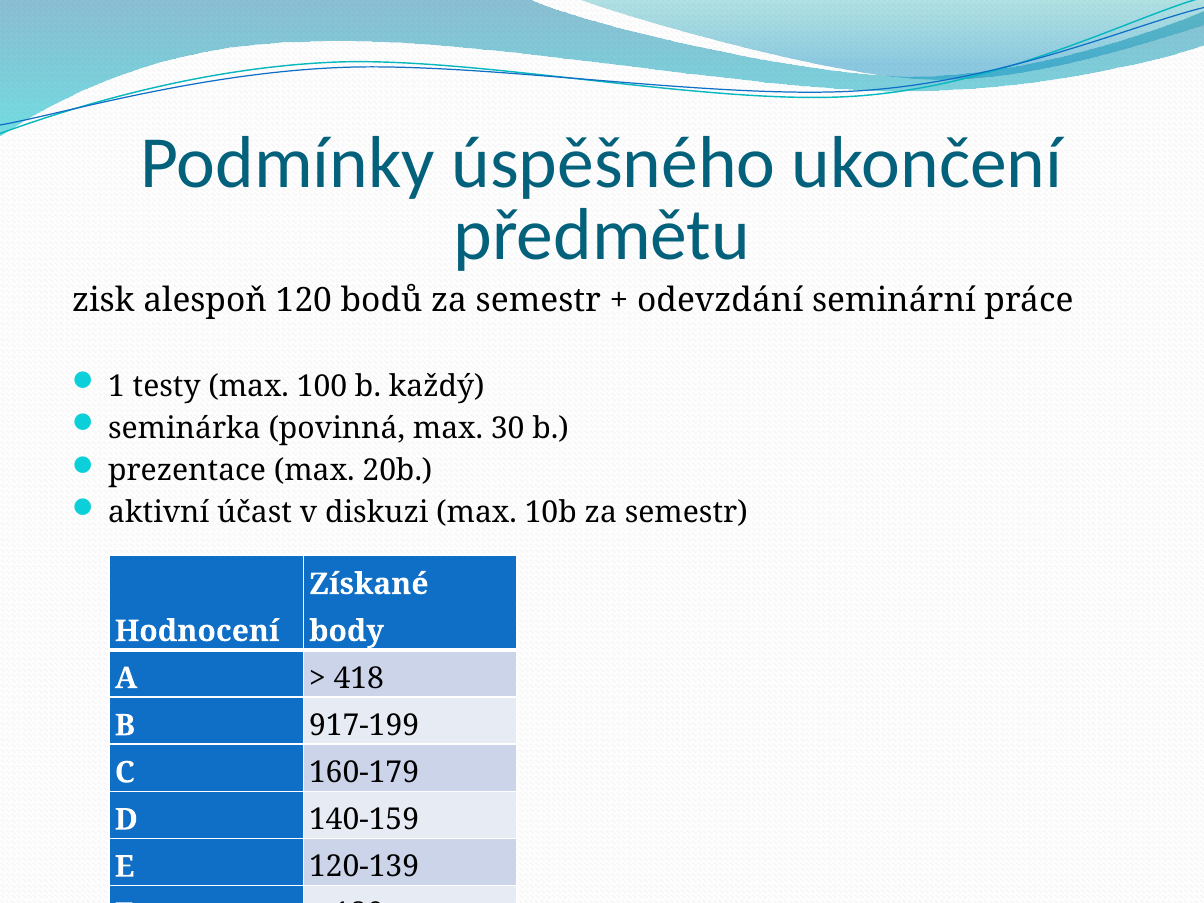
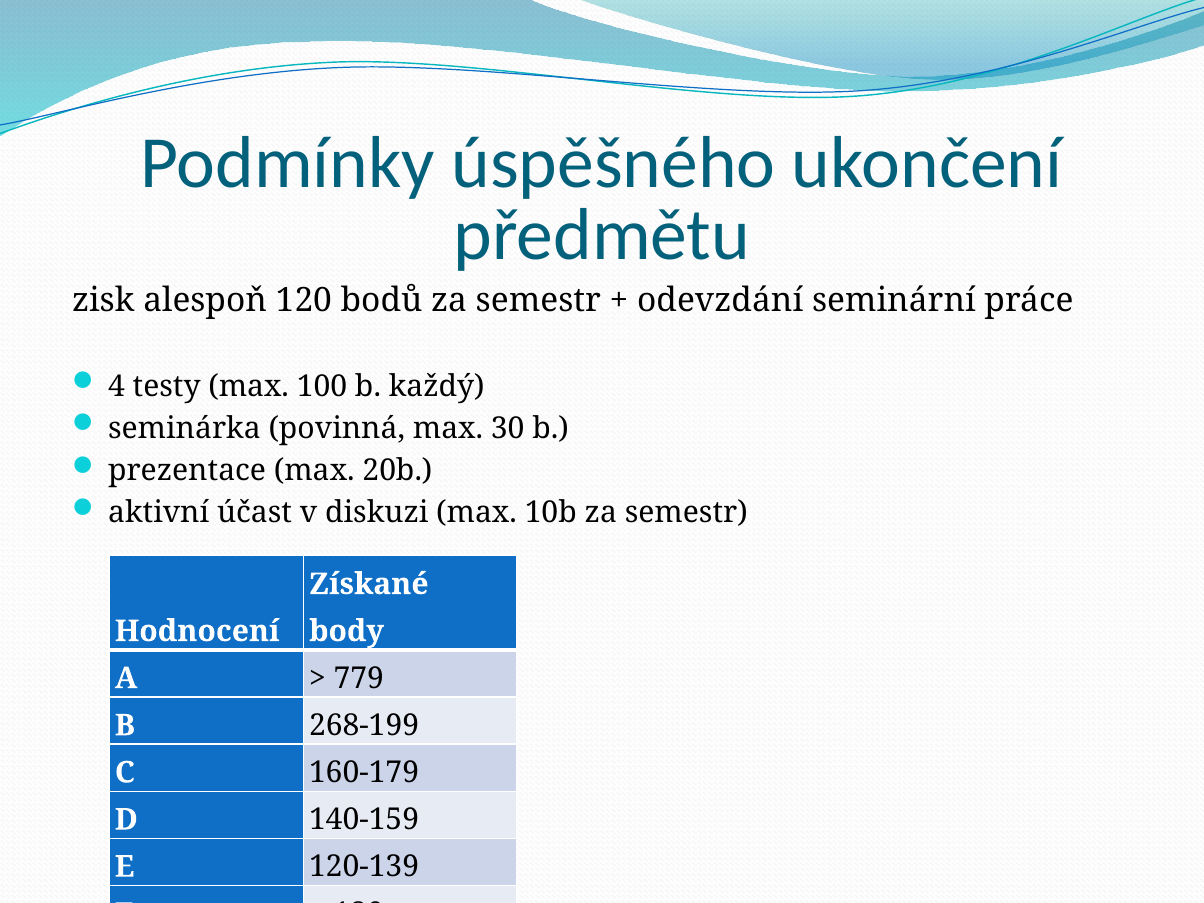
1: 1 -> 4 (117, 386)
418: 418 -> 779 (359, 678)
917-199: 917-199 -> 268-199 (364, 725)
